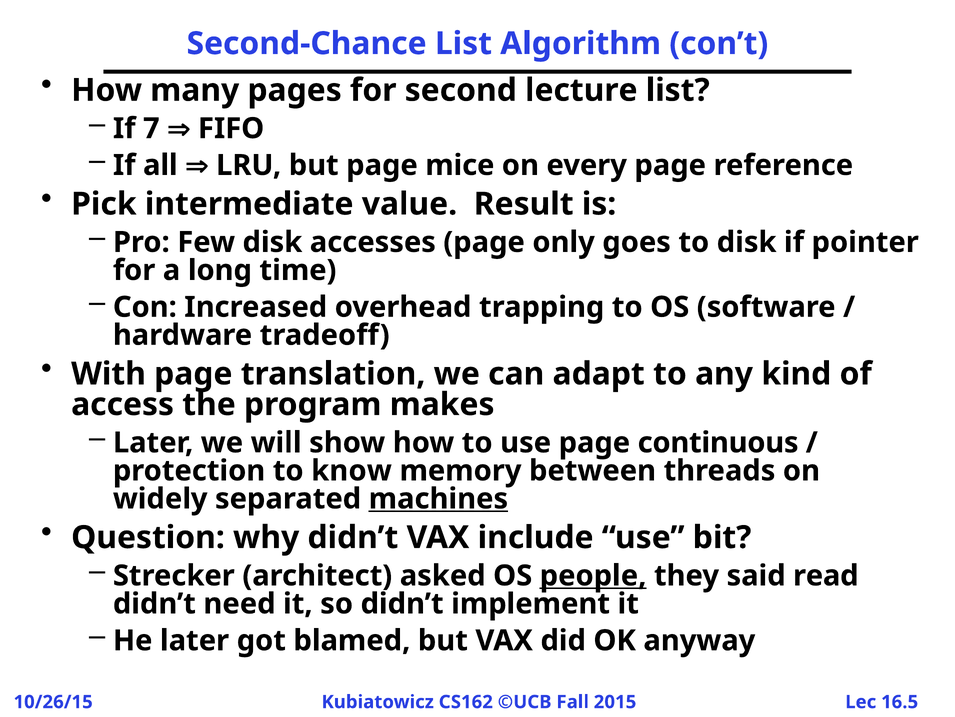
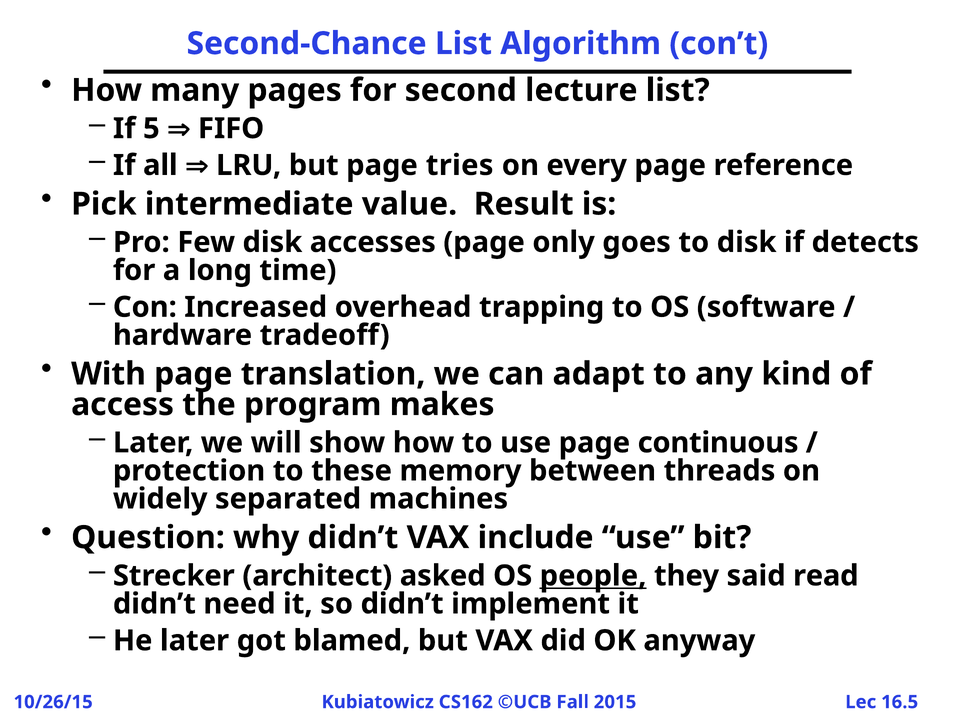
7: 7 -> 5 (151, 128)
mice: mice -> tries (460, 165)
pointer: pointer -> detects (865, 242)
know: know -> these (352, 470)
machines underline: present -> none (438, 498)
